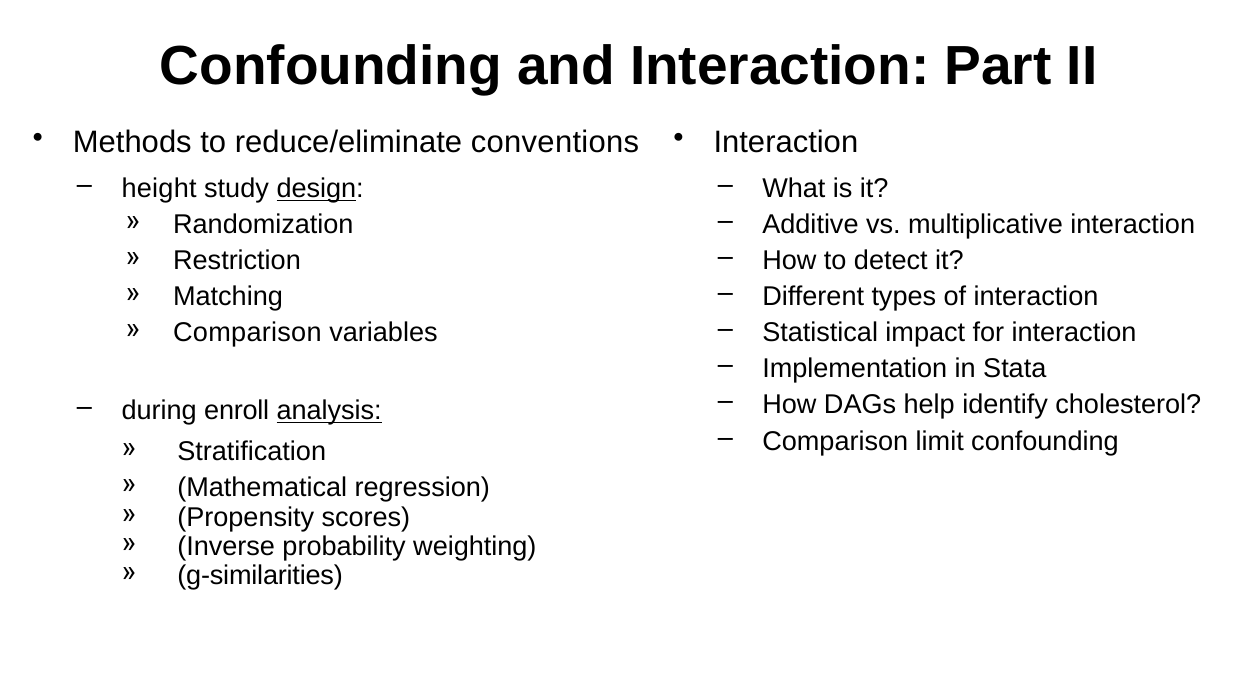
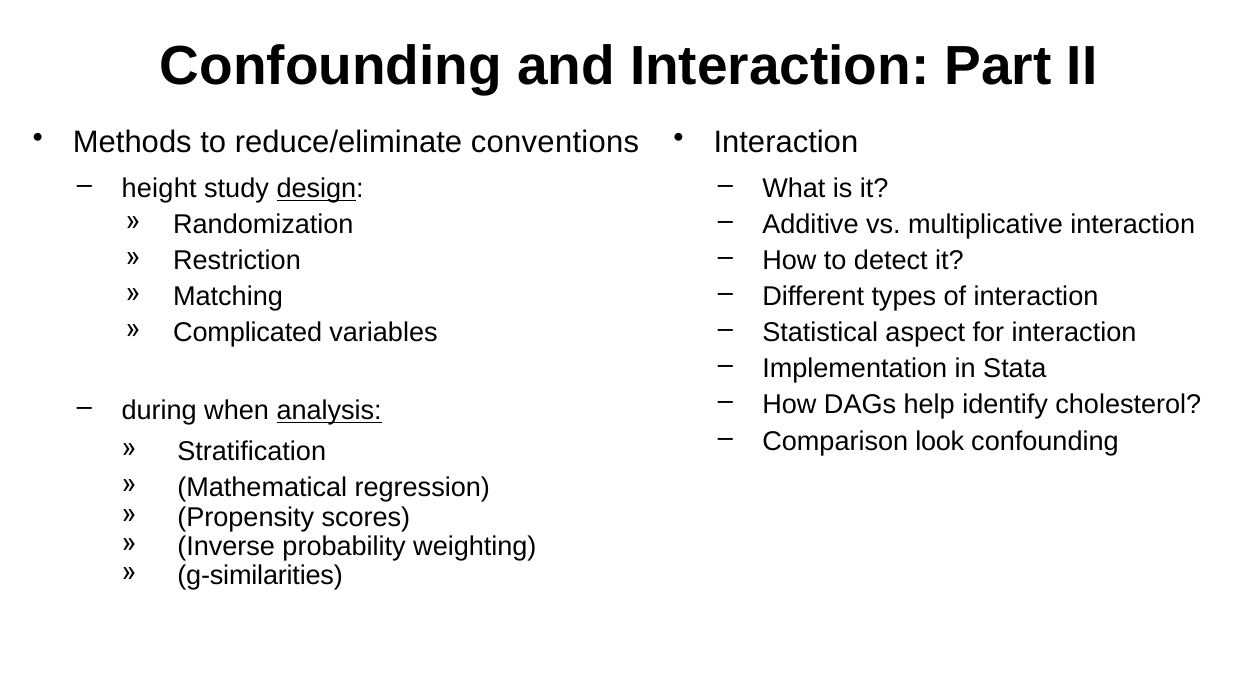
Comparison: Comparison -> Complicated (248, 333)
impact: impact -> aspect (925, 333)
enroll: enroll -> when (237, 410)
limit: limit -> look (940, 441)
